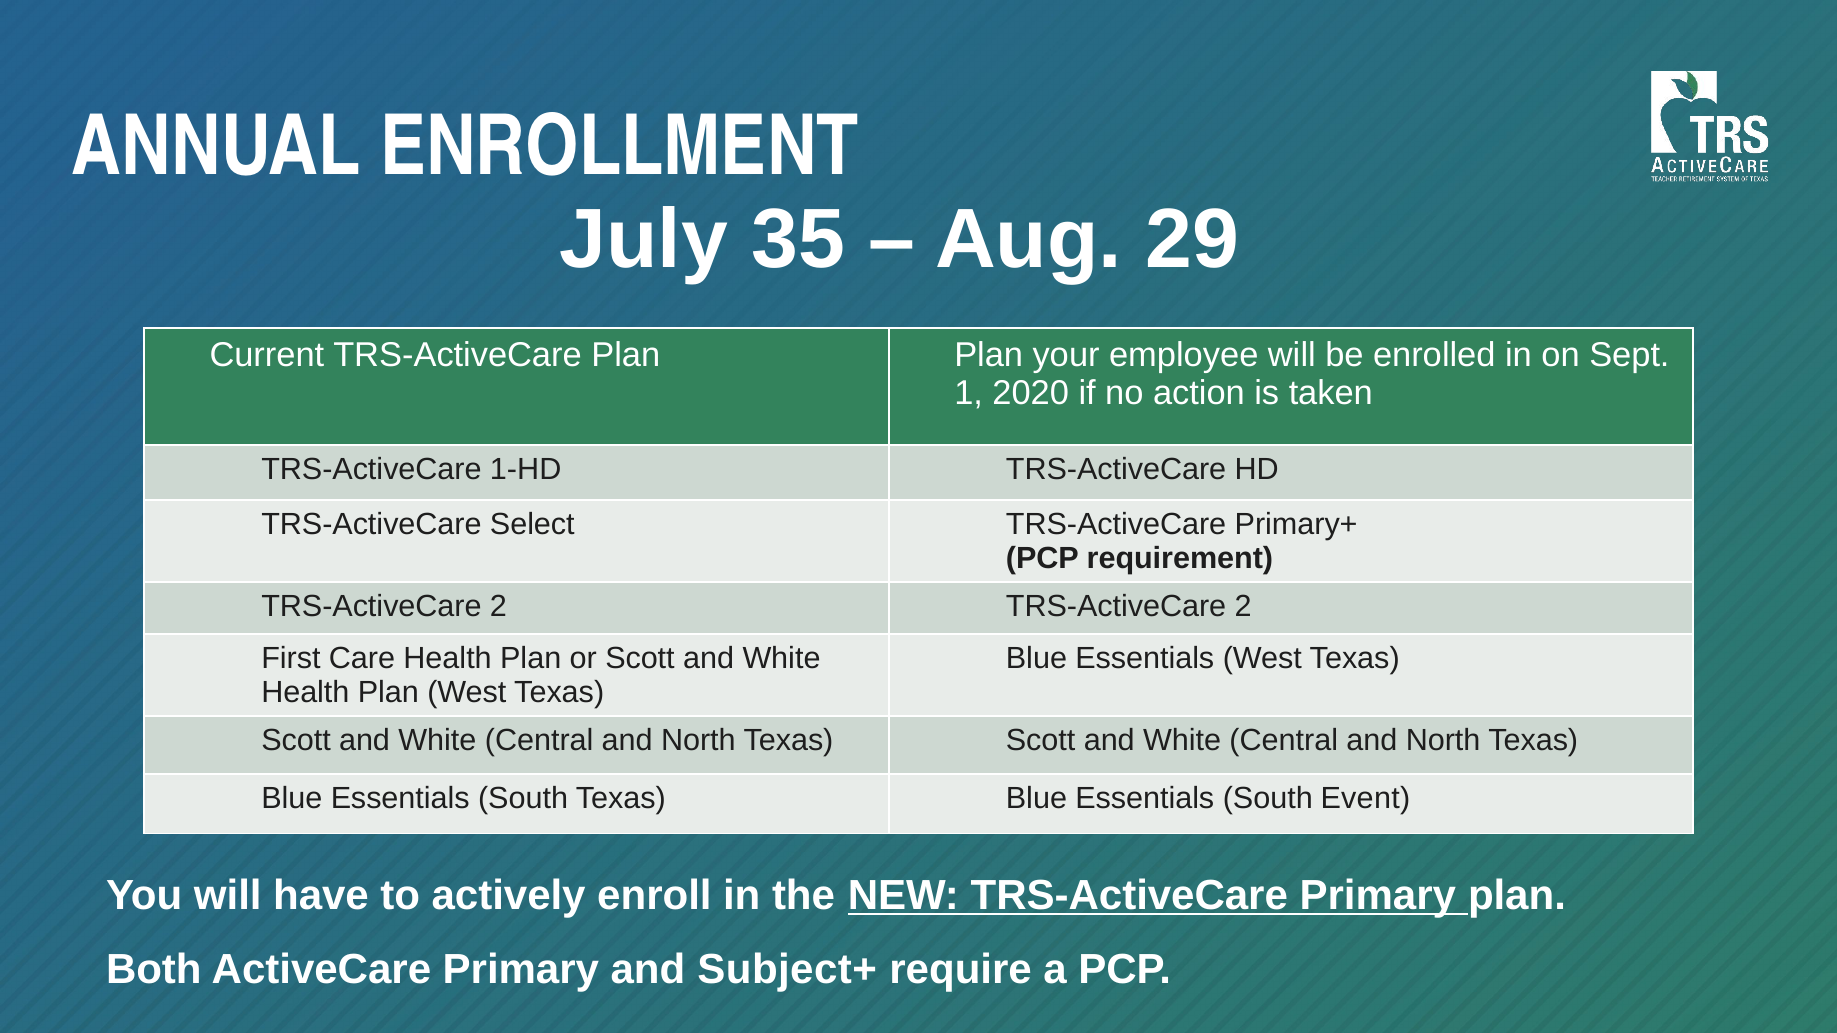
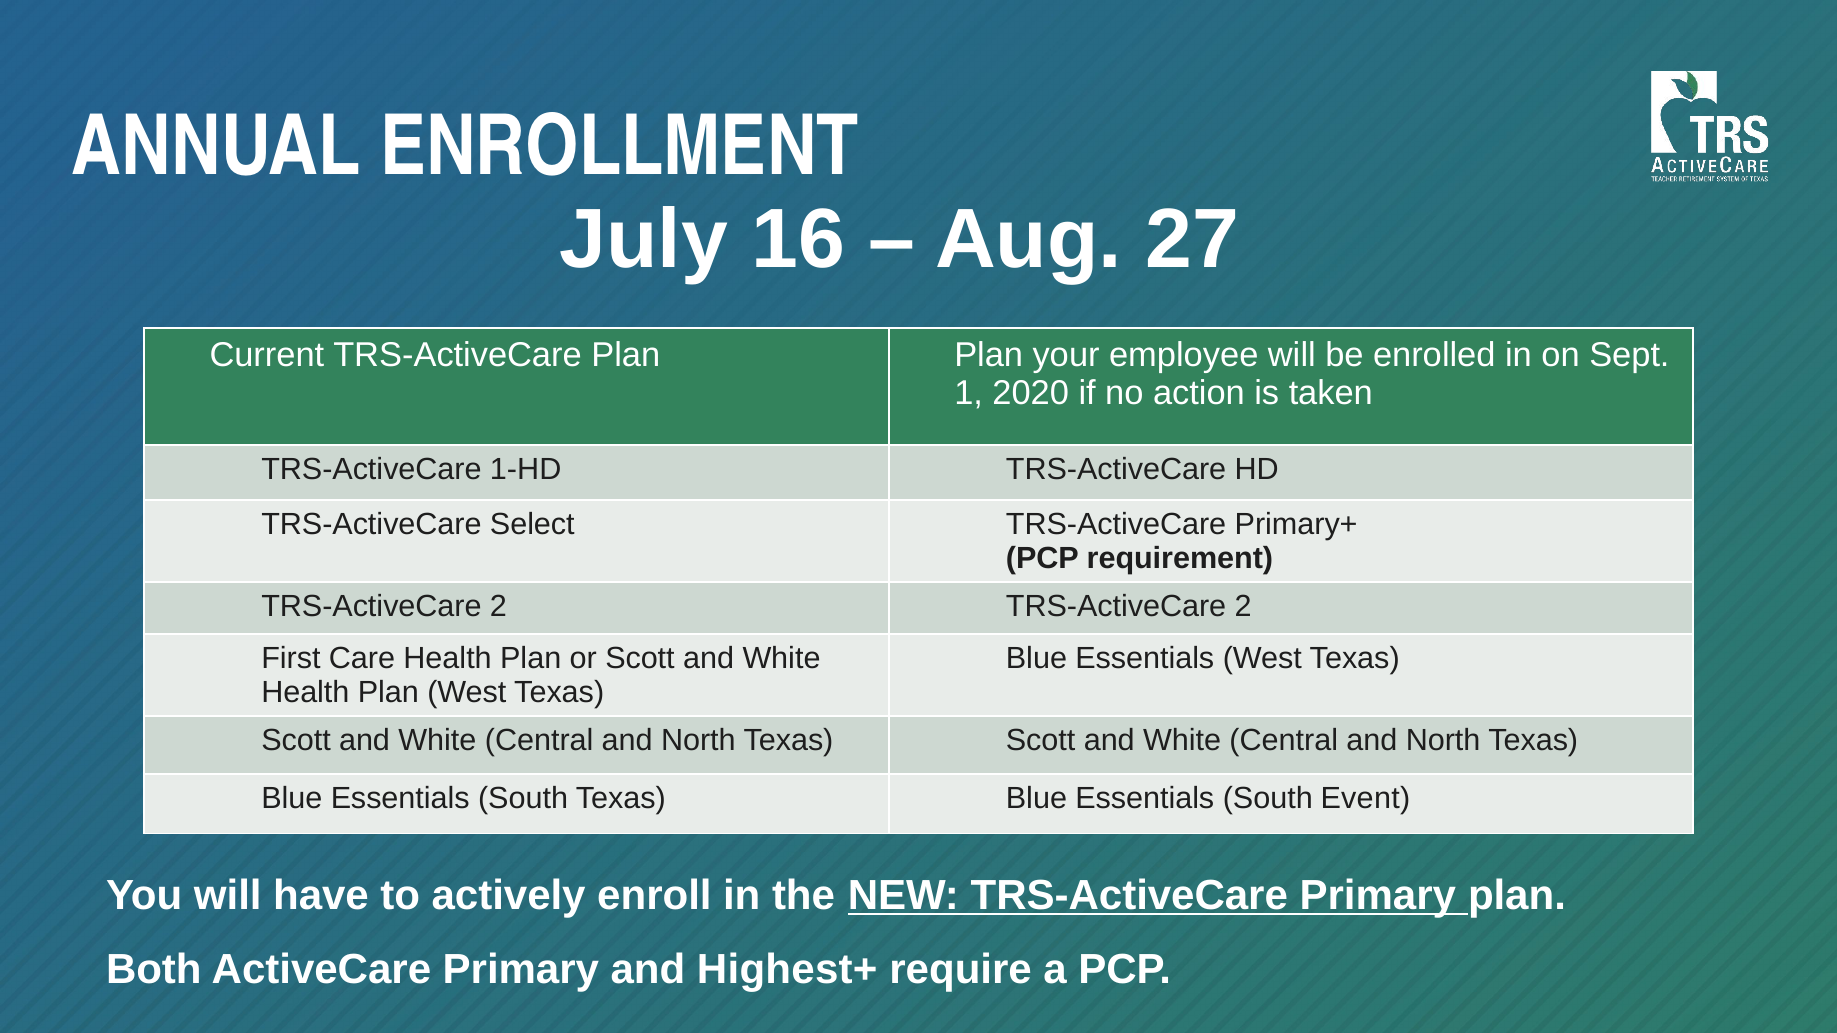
35: 35 -> 16 (798, 240)
29: 29 -> 27 (1192, 240)
Subject+: Subject+ -> Highest+ (787, 970)
